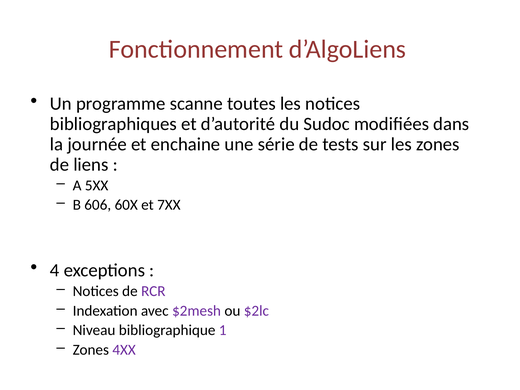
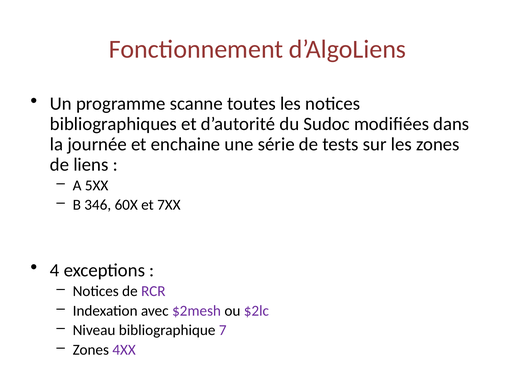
606: 606 -> 346 (98, 205)
1: 1 -> 7 (223, 330)
